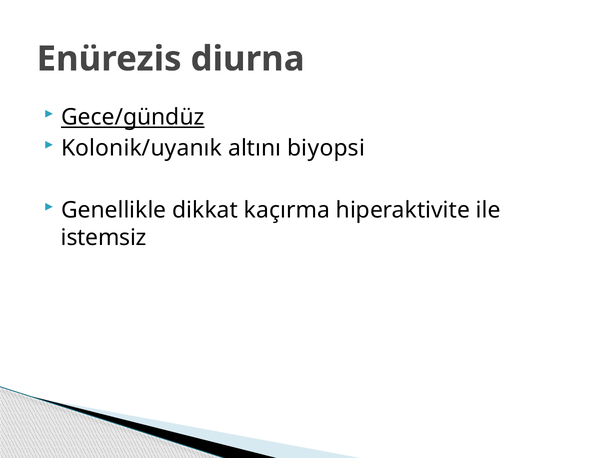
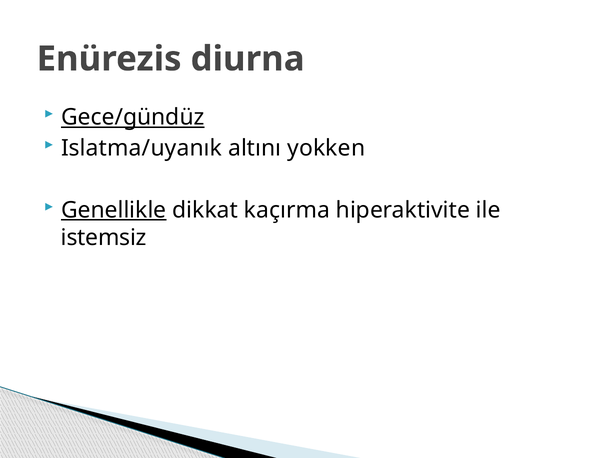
Kolonik/uyanık: Kolonik/uyanık -> Islatma/uyanık (142, 148)
biyopsi: biyopsi -> yokken (326, 148)
Genellikle underline: none -> present (114, 210)
